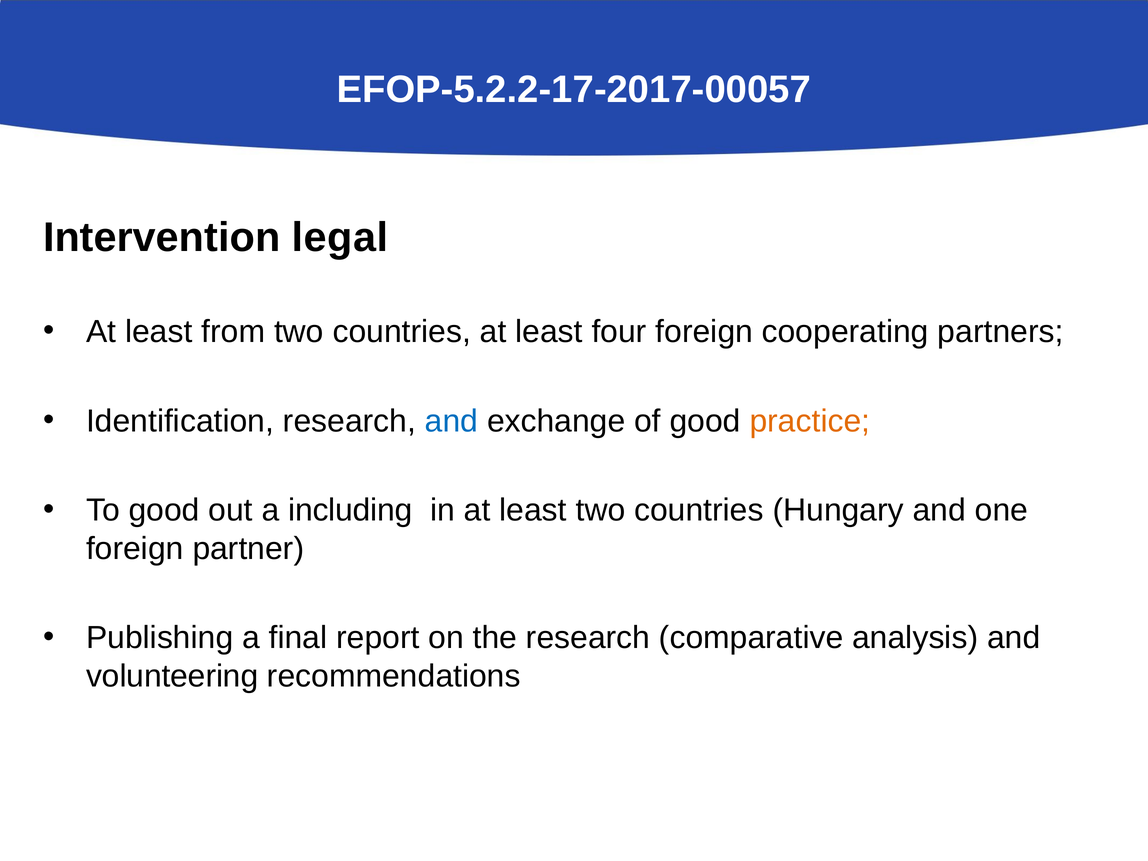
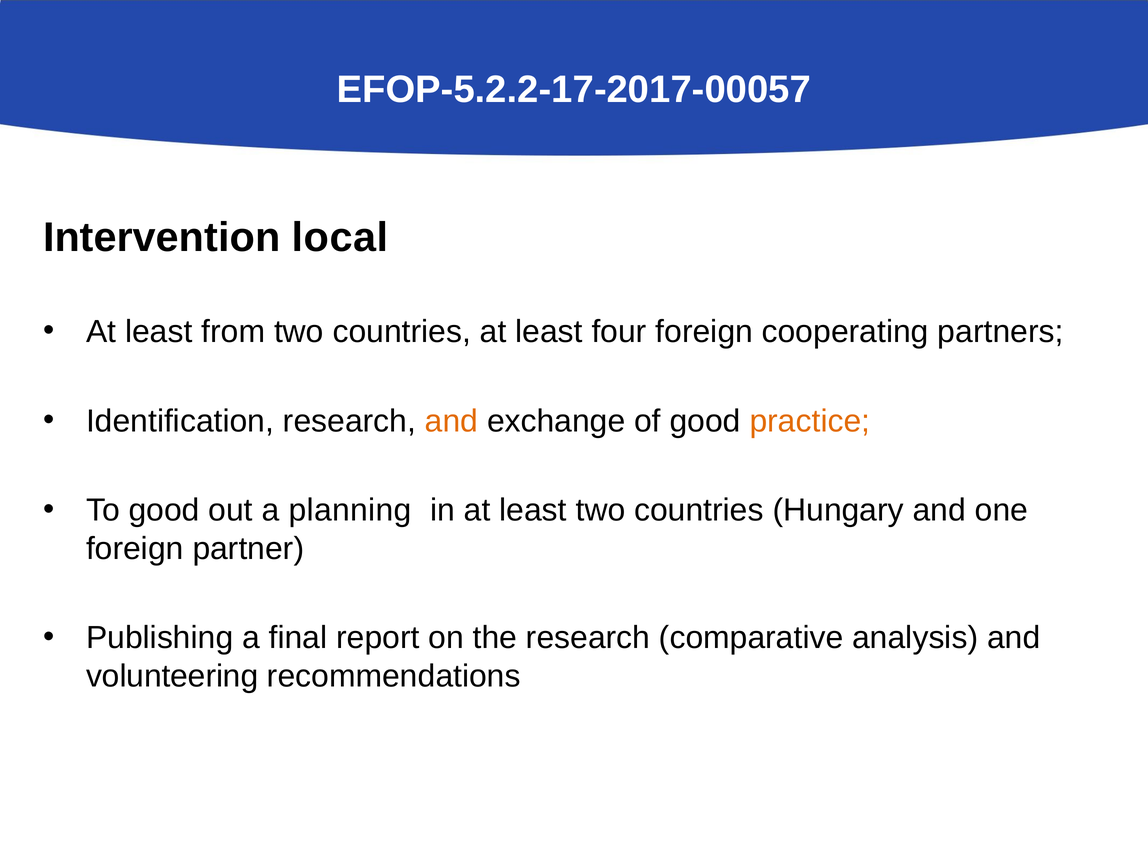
legal: legal -> local (340, 237)
and colour: blue -> orange (451, 421)
including: including -> planning (350, 510)
